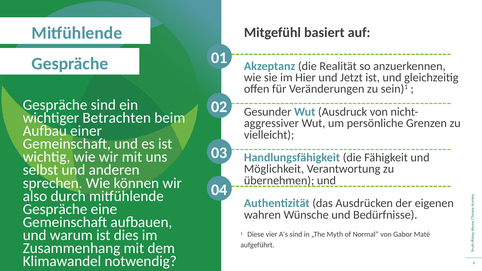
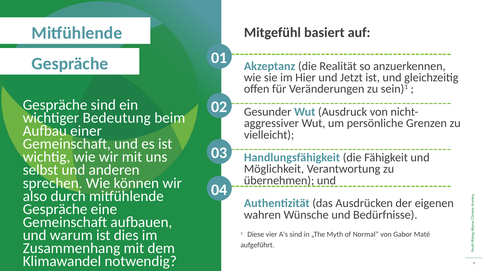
Betrachten: Betrachten -> Bedeutung (117, 118)
